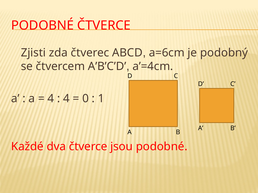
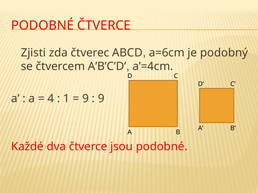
4: 4 -> 1 (66, 99)
0: 0 -> 9 (86, 99)
1: 1 -> 9 (101, 99)
